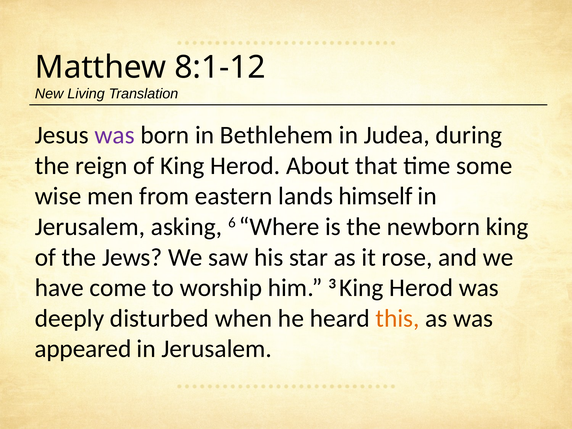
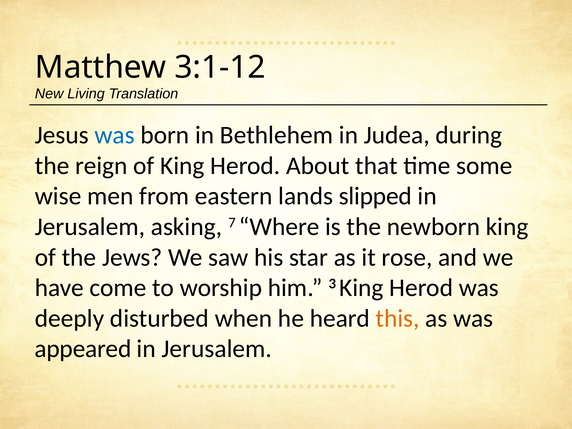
8:1-12: 8:1-12 -> 3:1-12 (220, 67)
was colour: purple -> blue (115, 135)
himself: himself -> slipped (375, 196)
6: 6 -> 7 (232, 223)
